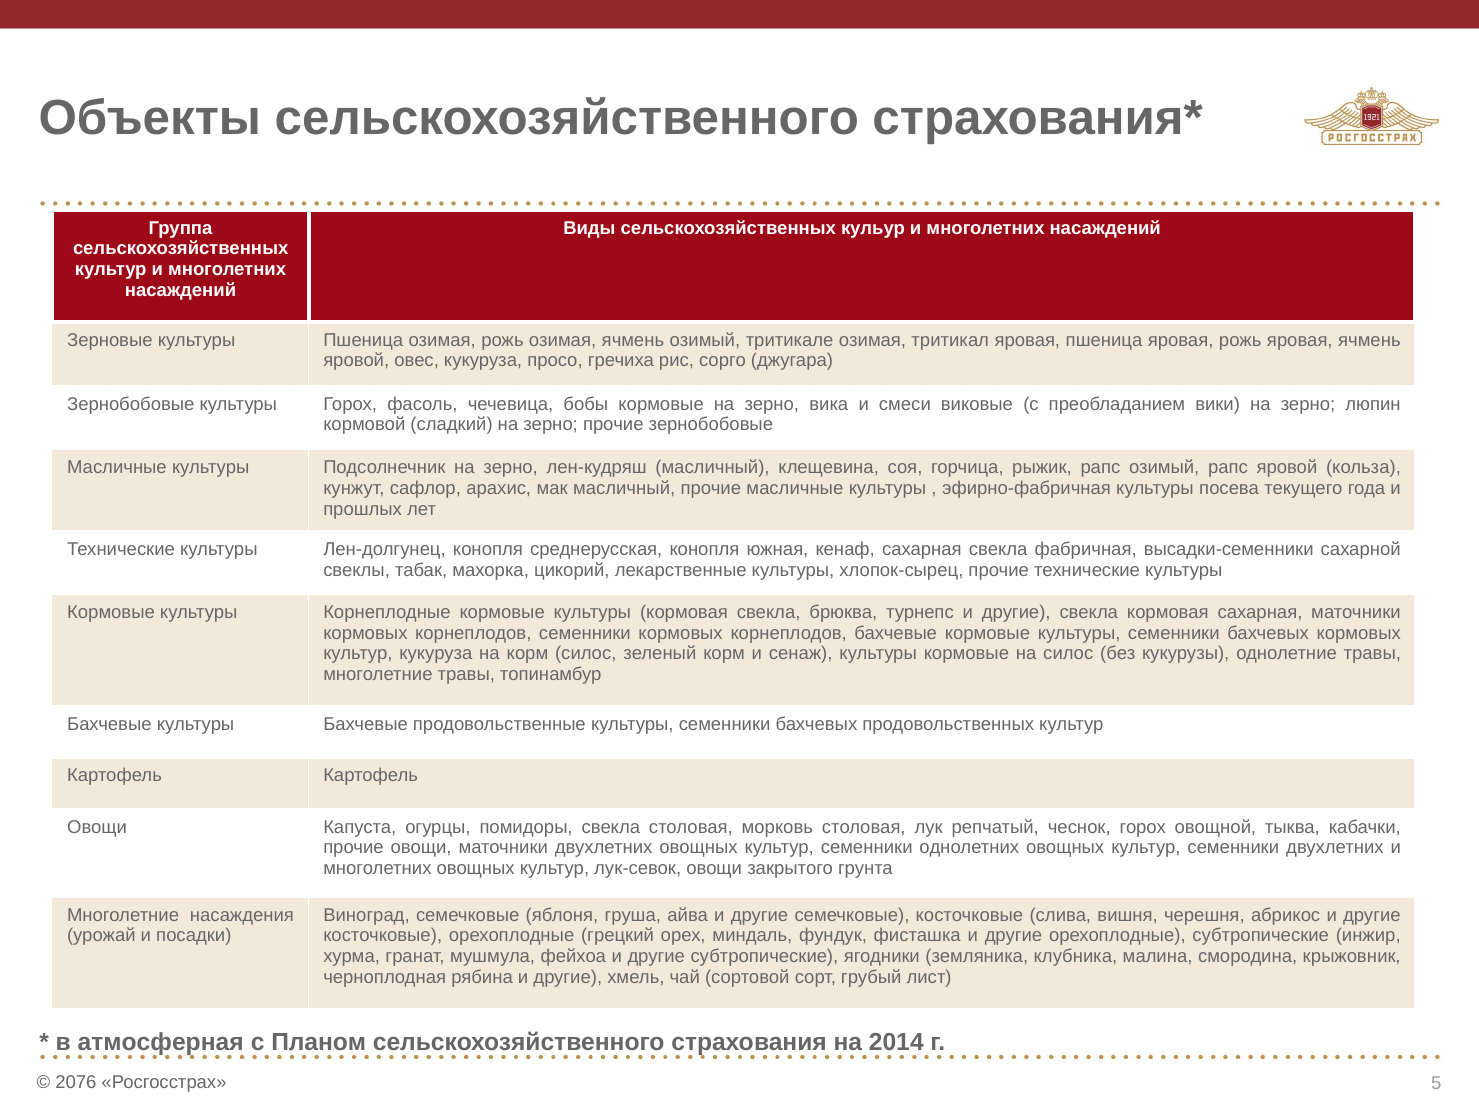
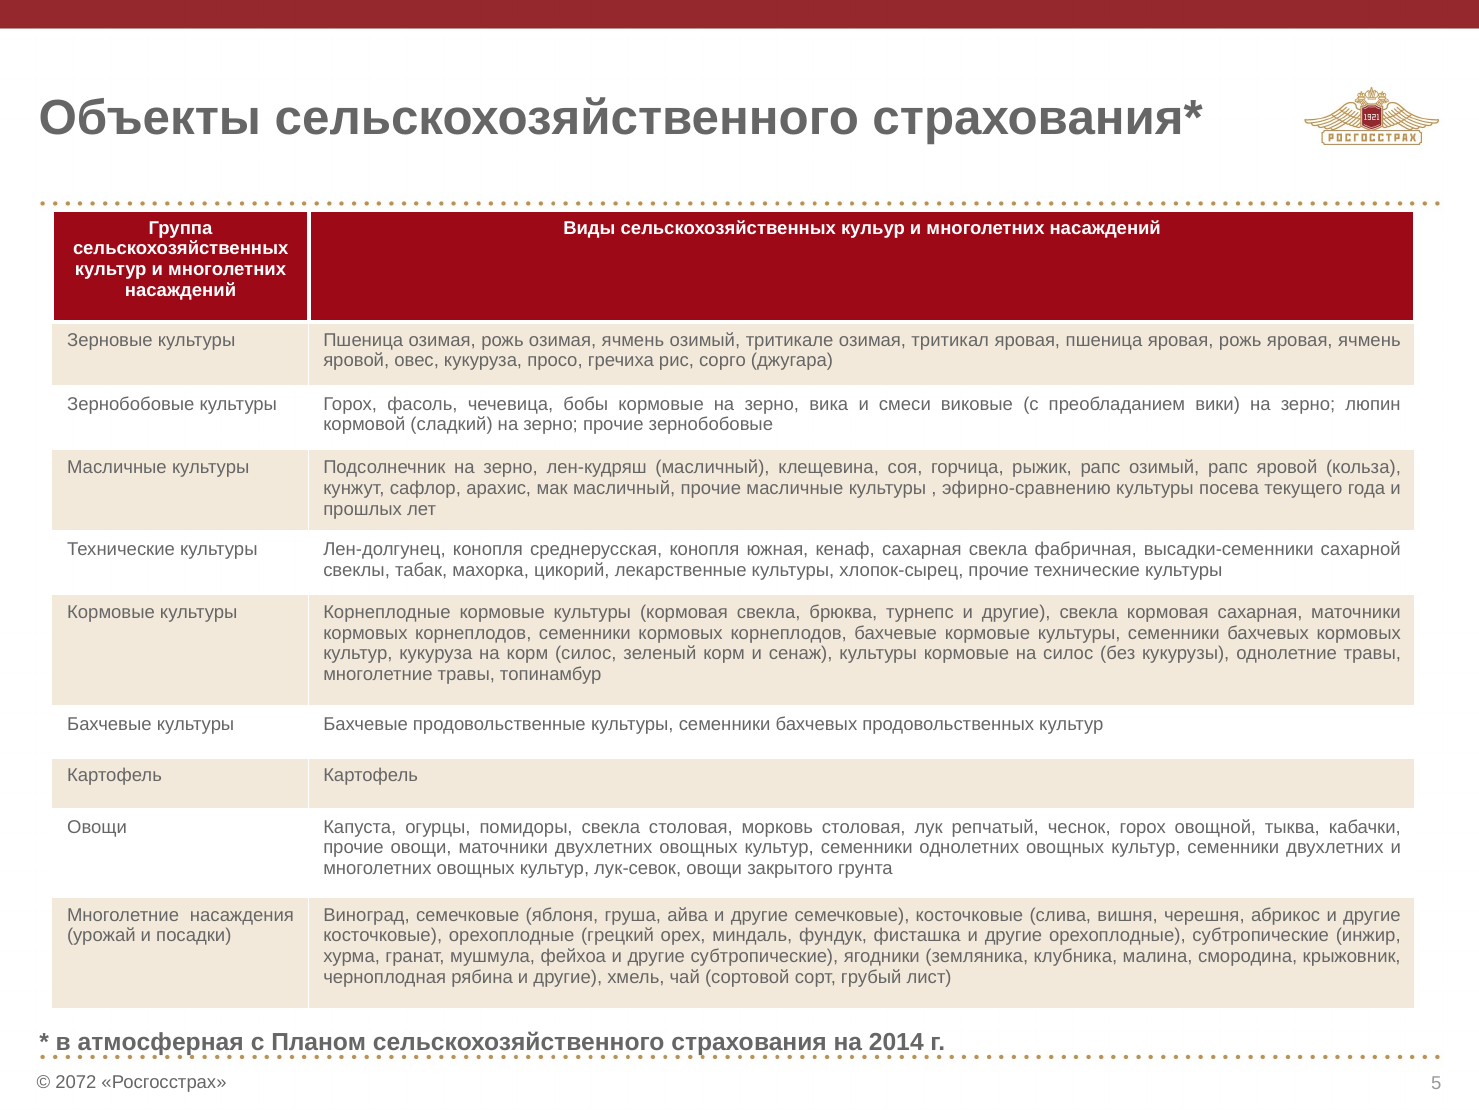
эфирно-фабричная: эфирно-фабричная -> эфирно-сравнению (1026, 488)
2076: 2076 -> 2072 (76, 1082)
